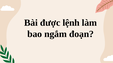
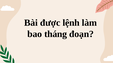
ngắm: ngắm -> tháng (56, 34)
